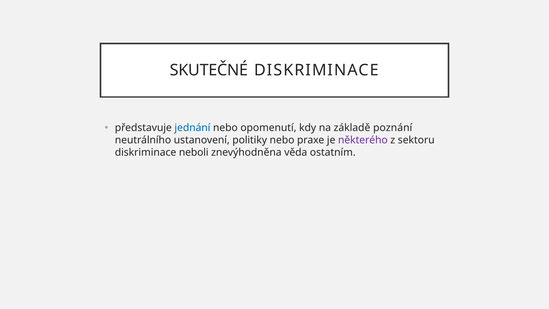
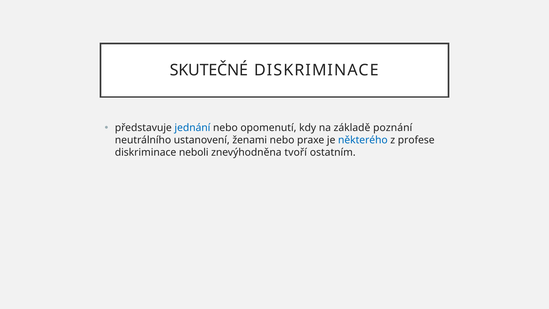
politiky: politiky -> ženami (250, 140)
některého colour: purple -> blue (363, 140)
sektoru: sektoru -> profese (416, 140)
věda: věda -> tvoří (296, 152)
